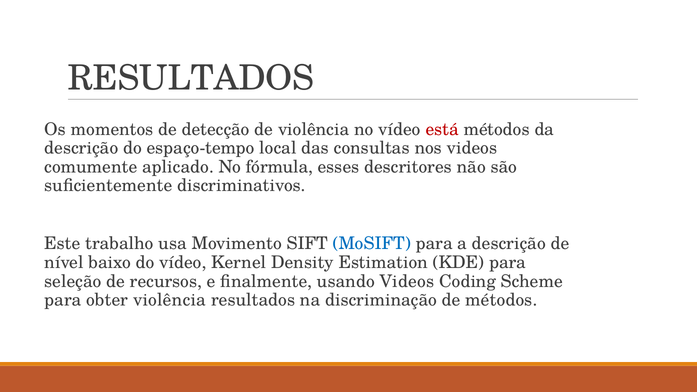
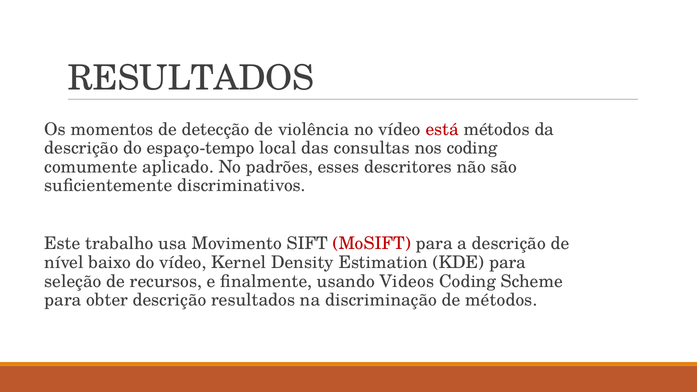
nos videos: videos -> coding (472, 148)
fórmula: fórmula -> padrões (279, 167)
MoSIFT colour: blue -> red (372, 244)
obter violência: violência -> descrição (170, 300)
